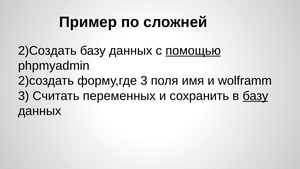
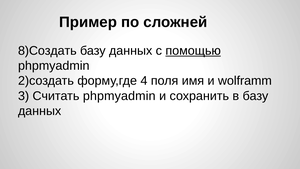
2)Создать: 2)Создать -> 8)Создать (47, 51)
форму,где 3: 3 -> 4 (144, 81)
Считать переменных: переменных -> phpmyadmin (119, 96)
базу underline: present -> none (255, 96)
